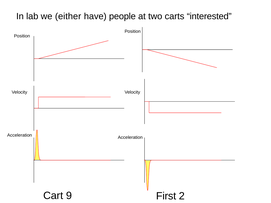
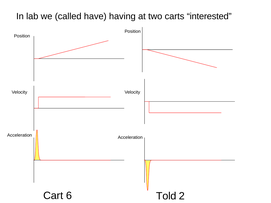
either: either -> called (68, 16)
people: people -> having (122, 16)
9: 9 -> 6 (69, 196)
First: First -> Told (166, 196)
